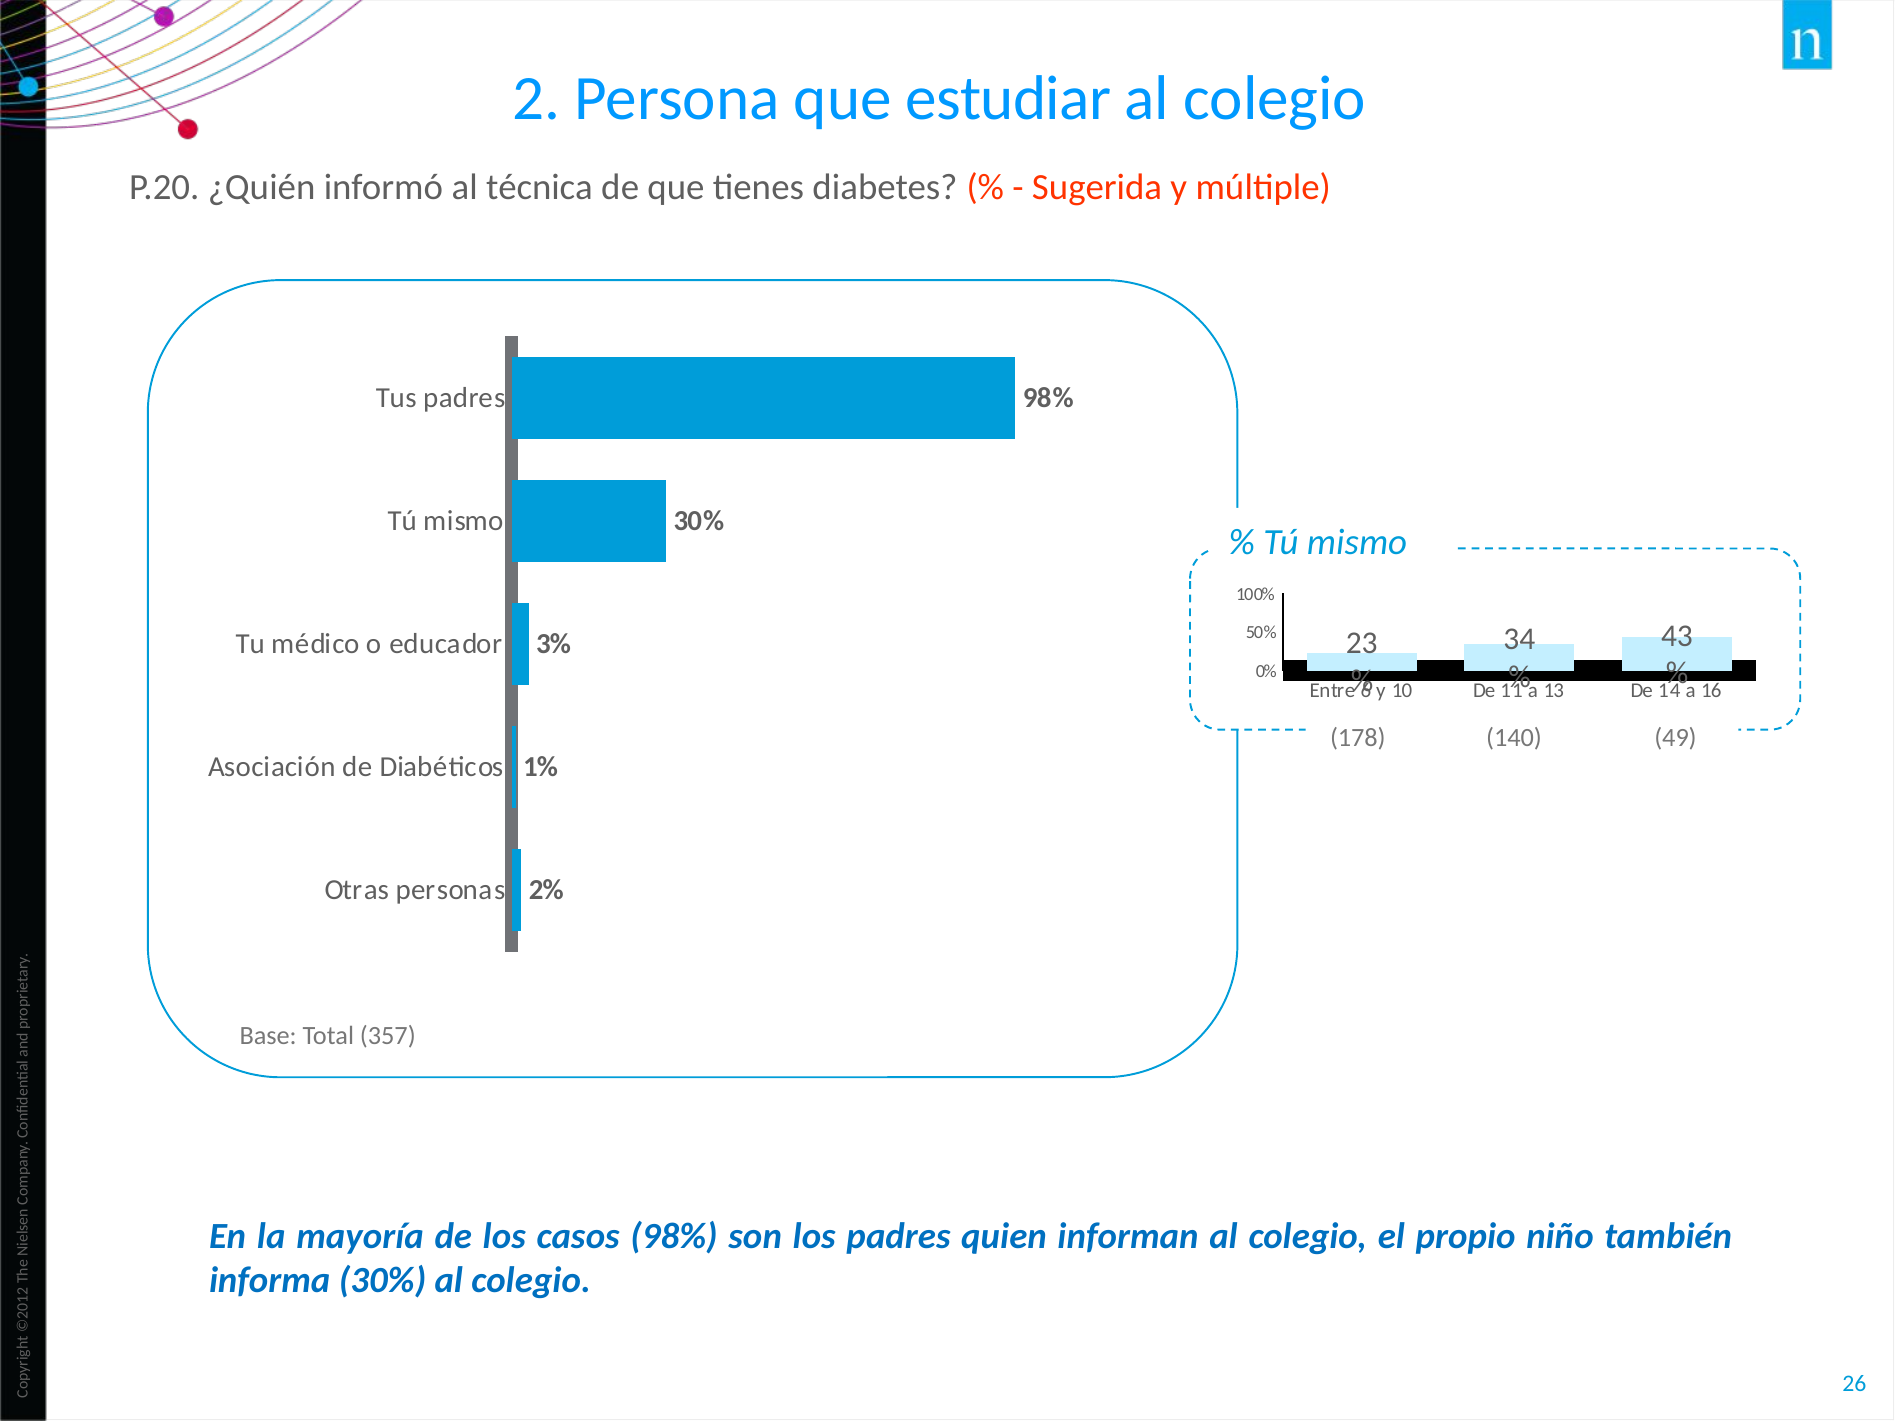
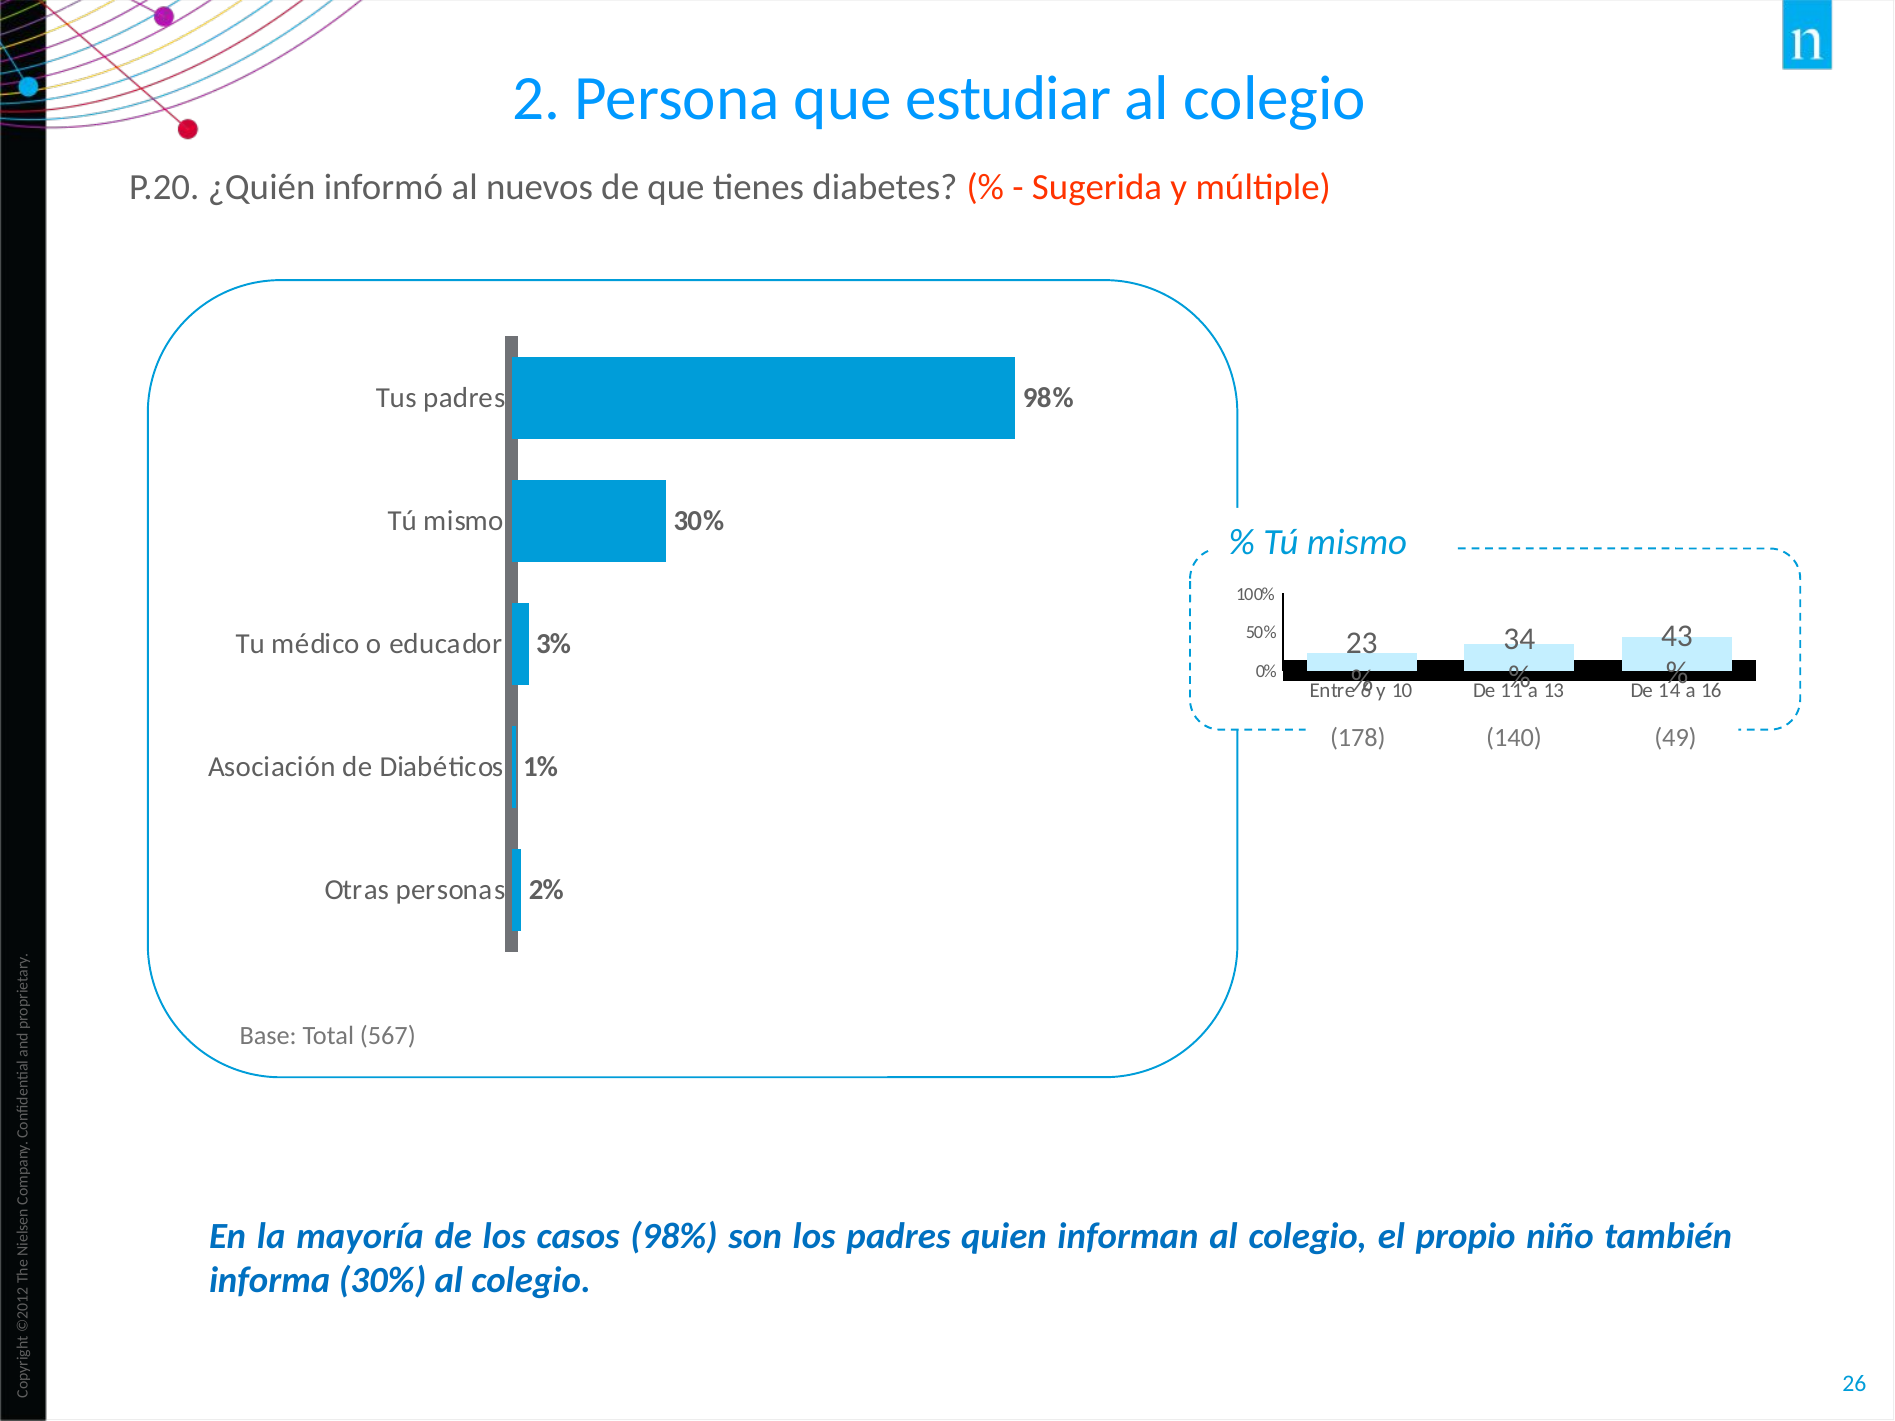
técnica: técnica -> nuevos (539, 187)
357: 357 -> 567 (388, 1036)
